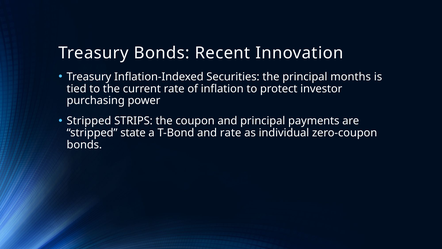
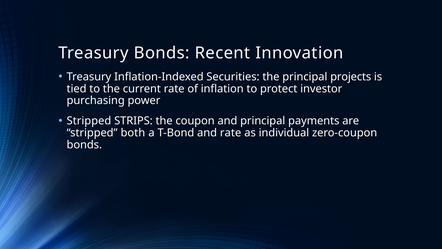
months: months -> projects (351, 77)
state: state -> both (133, 133)
